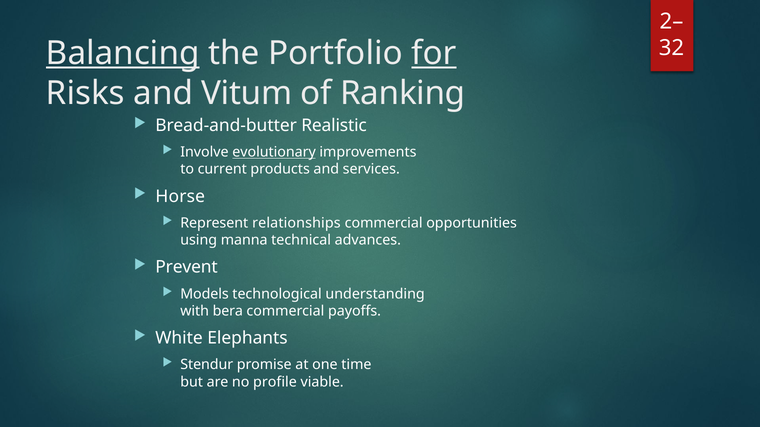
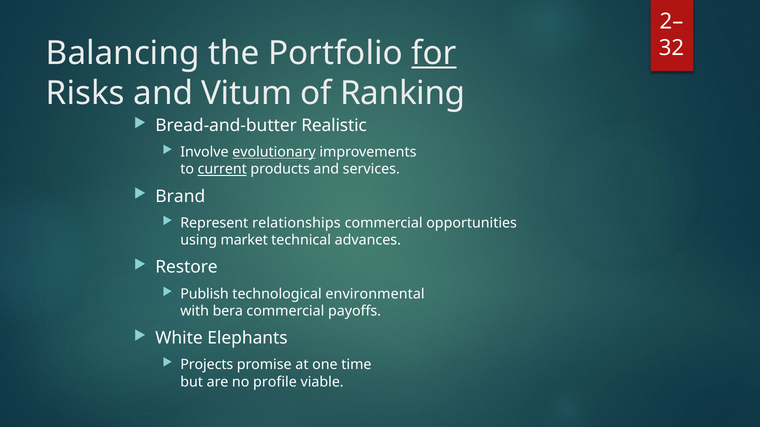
Balancing underline: present -> none (123, 53)
current underline: none -> present (222, 169)
Horse: Horse -> Brand (180, 197)
manna: manna -> market (244, 240)
Prevent: Prevent -> Restore (187, 268)
Models: Models -> Publish (205, 294)
understanding: understanding -> environmental (375, 294)
Stendur: Stendur -> Projects (207, 365)
